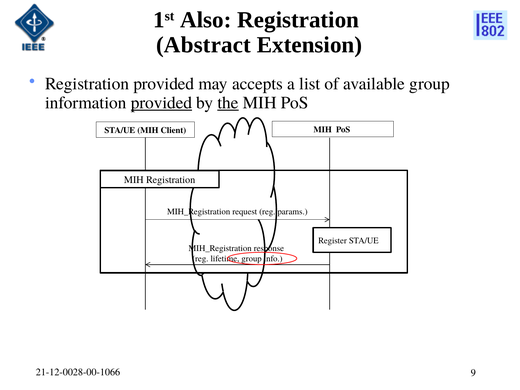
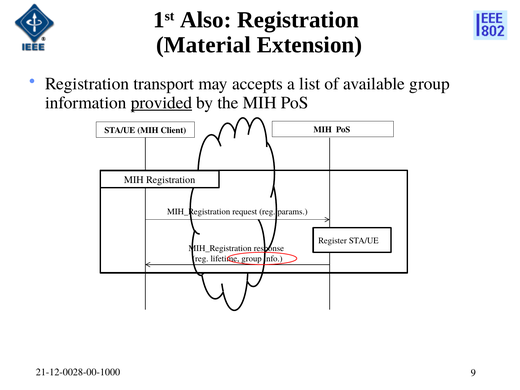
Abstract: Abstract -> Material (203, 45)
Registration provided: provided -> transport (164, 84)
the underline: present -> none (228, 103)
21-12-0028-00-1066: 21-12-0028-00-1066 -> 21-12-0028-00-1000 (78, 372)
